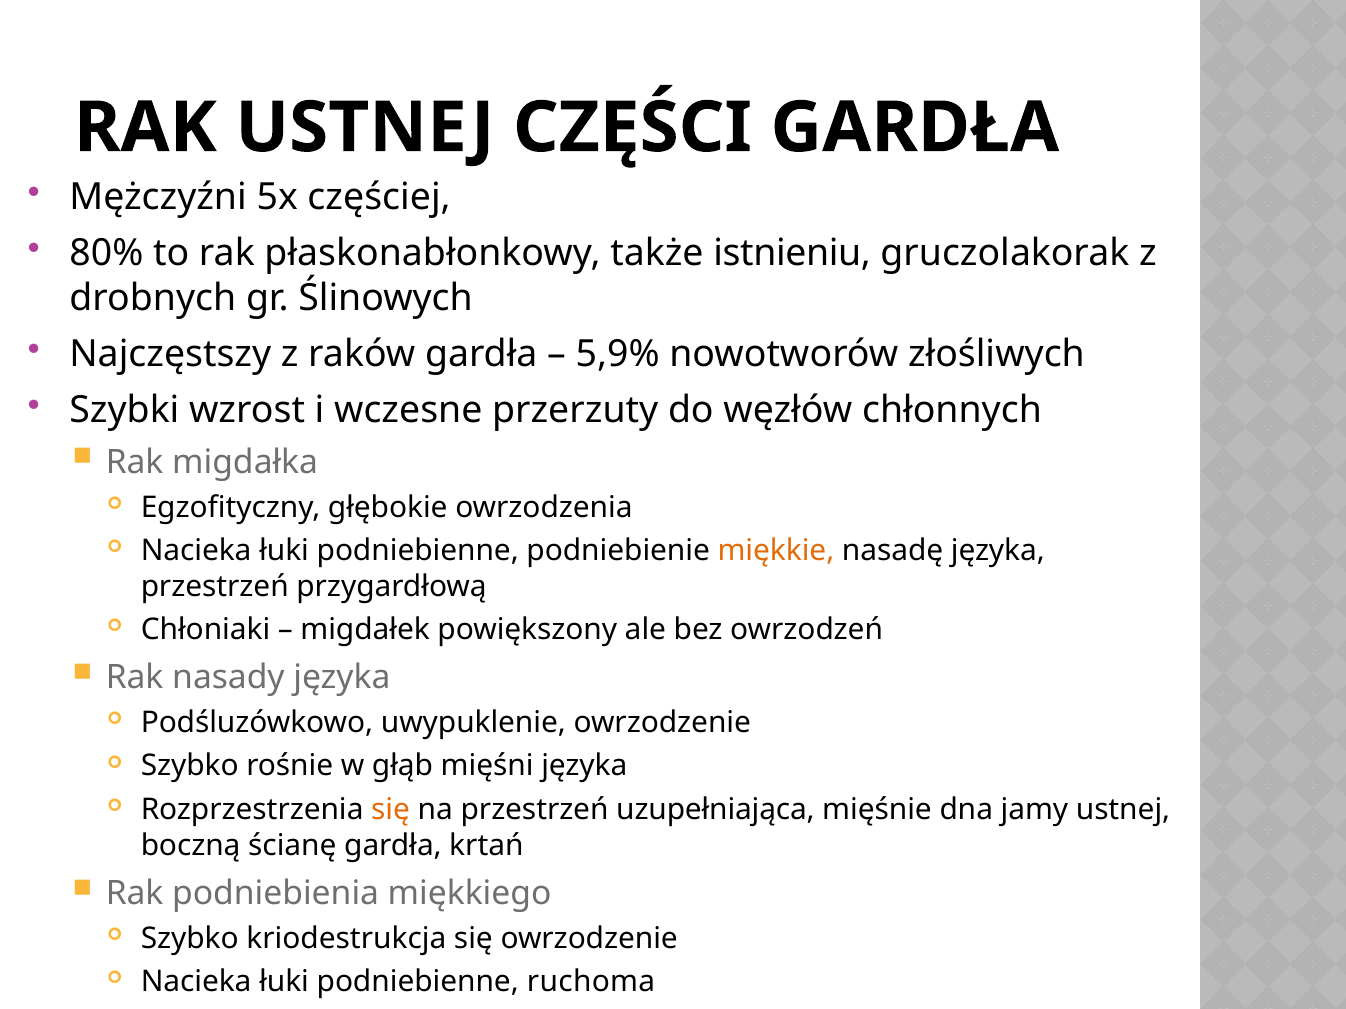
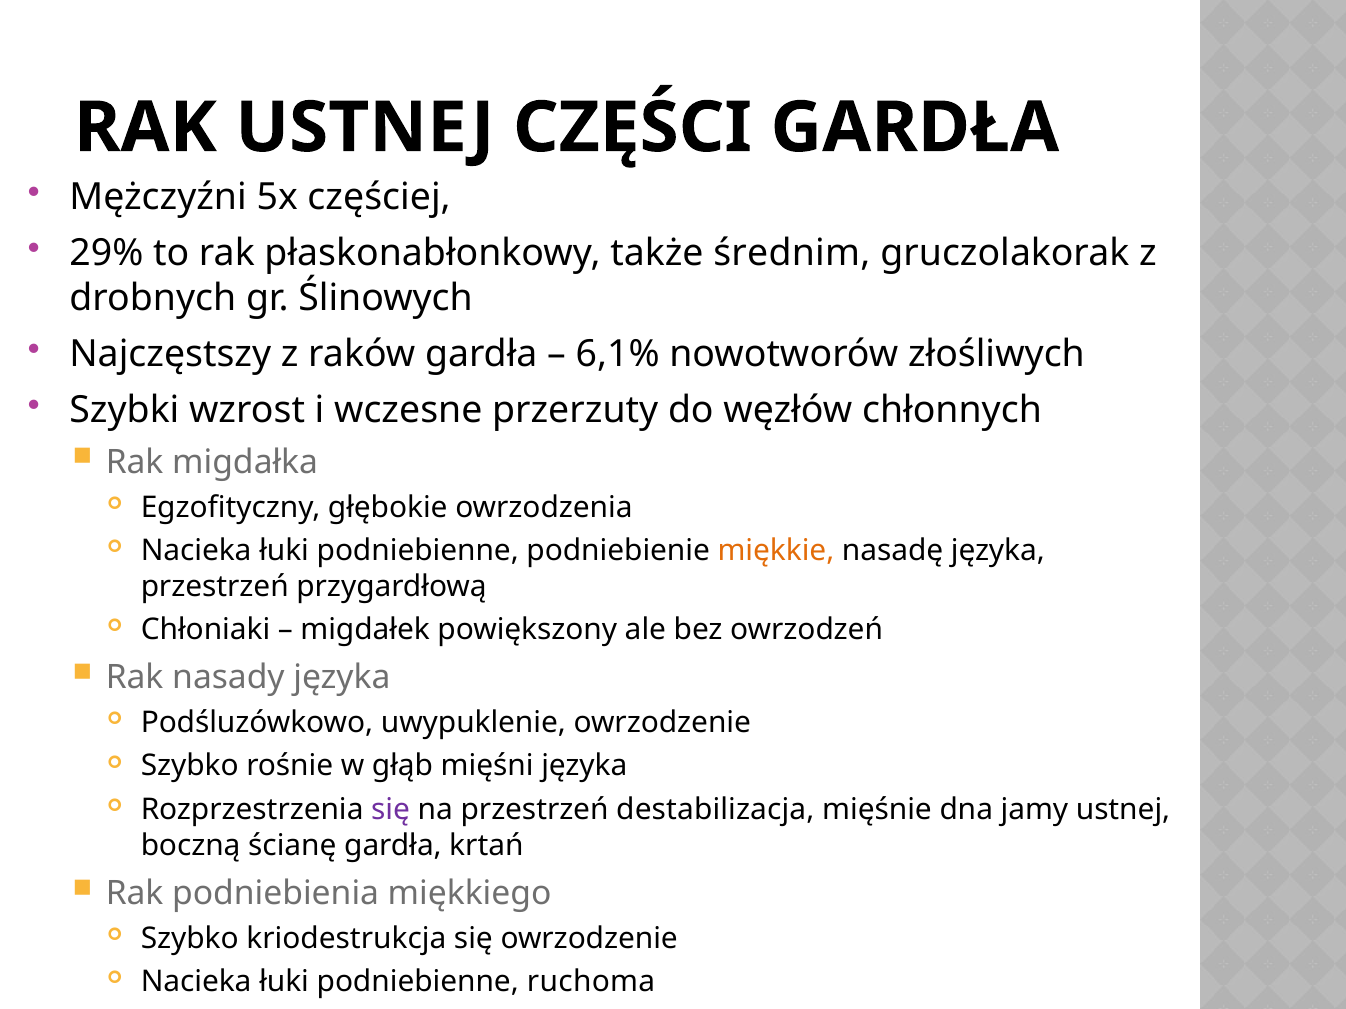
80%: 80% -> 29% (106, 253)
istnieniu: istnieniu -> średnim (792, 253)
5,9%: 5,9% -> 6,1% (618, 354)
się colour: orange -> purple (391, 810)
uzupełniająca: uzupełniająca -> destabilizacja (715, 810)
